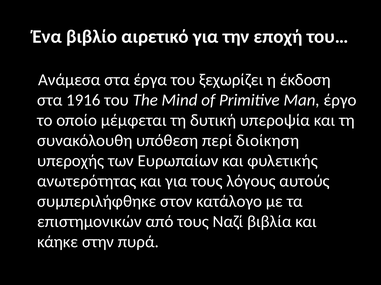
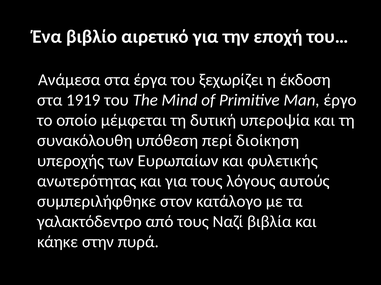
1916: 1916 -> 1919 (83, 100)
επιστημονικών: επιστημονικών -> γαλακτόδεντρο (89, 222)
